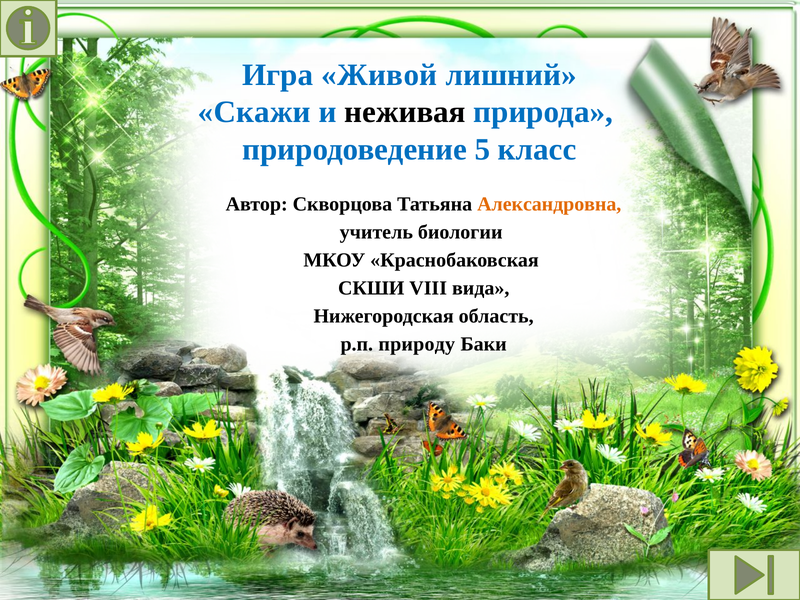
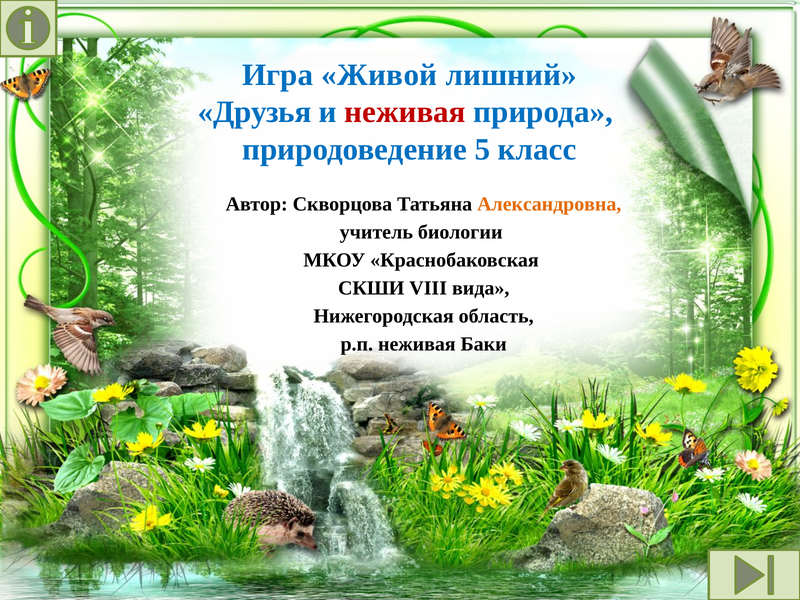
Скажи: Скажи -> Друзья (255, 112)
неживая colour: black -> red (405, 112)
р.п природу: природу -> неживая (417, 344)
